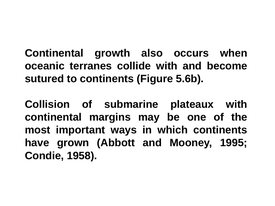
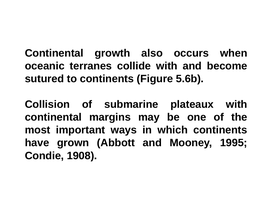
1958: 1958 -> 1908 (82, 156)
